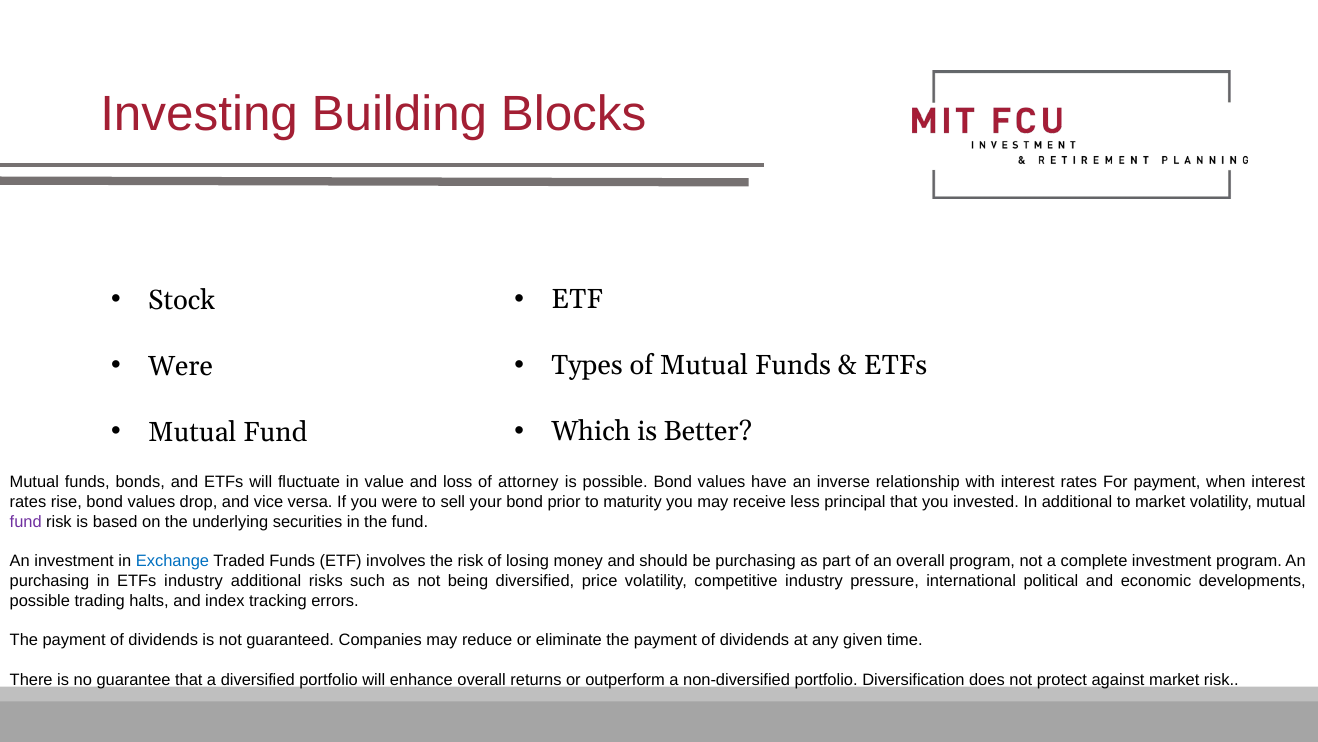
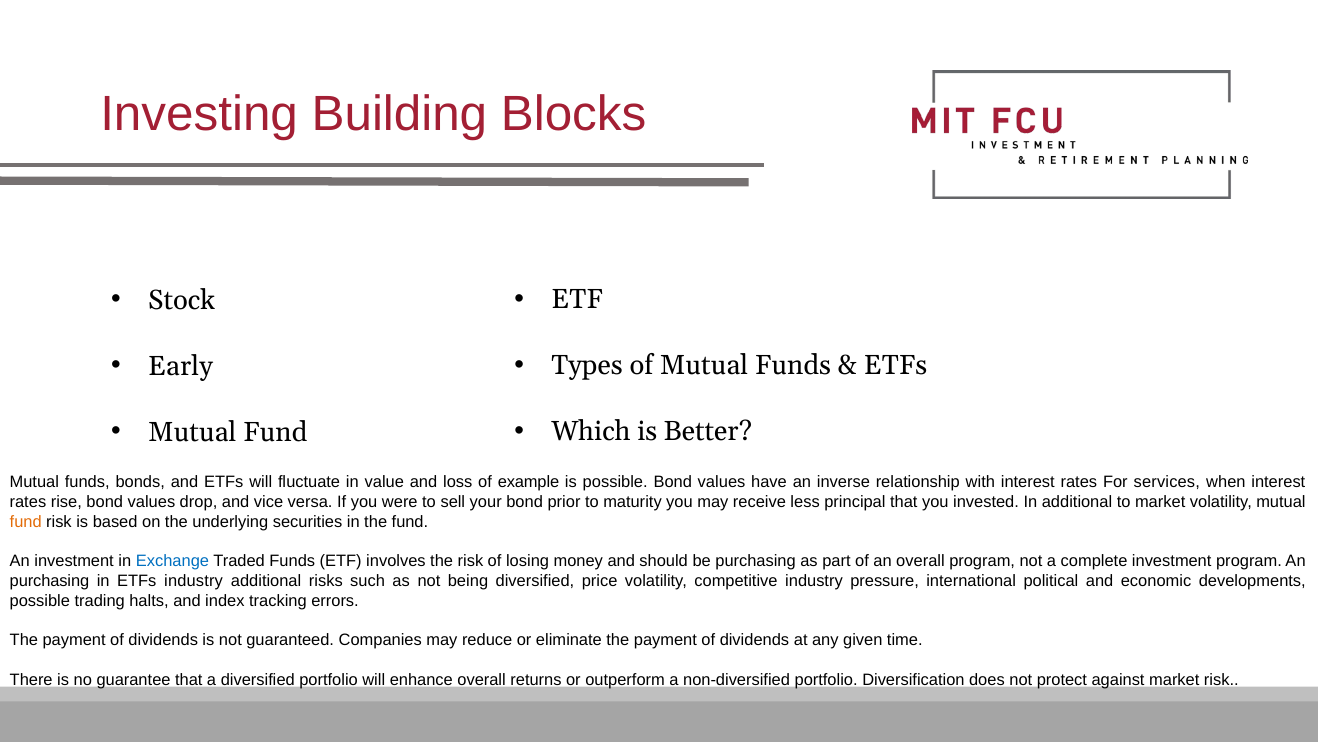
Were: Were -> Early (181, 366)
attorney: attorney -> example (528, 482)
For payment: payment -> services (1167, 482)
fund colour: purple -> orange (26, 521)
